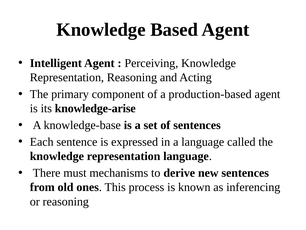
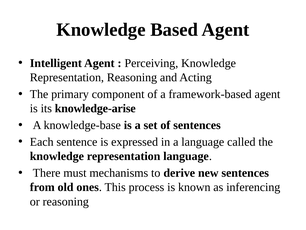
production-based: production-based -> framework-based (210, 94)
